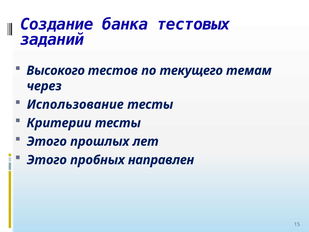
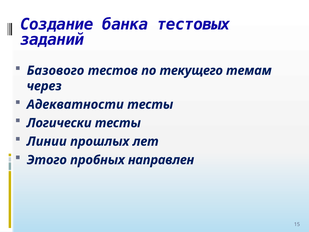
Высокого: Высокого -> Базового (55, 70)
Использование: Использование -> Адекватности (75, 104)
Критерии: Критерии -> Логически (59, 123)
Этого: Этого -> Линии (47, 141)
